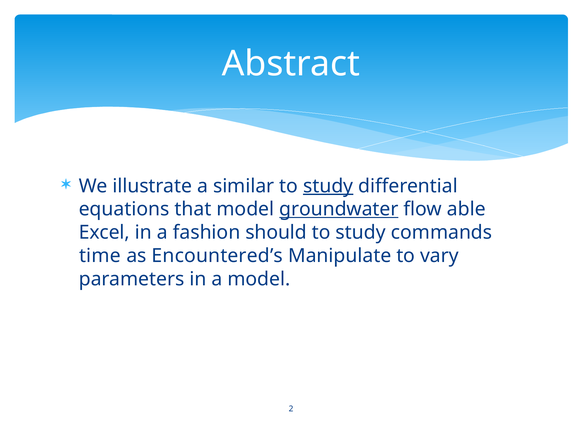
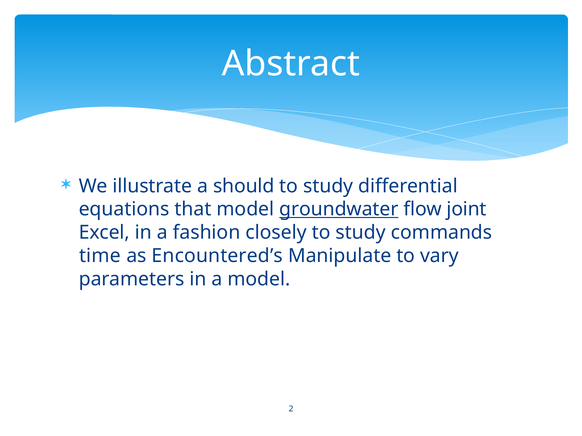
similar: similar -> should (244, 186)
study underline: present -> none (328, 186)
able: able -> joint (467, 209)
should: should -> closely (276, 233)
